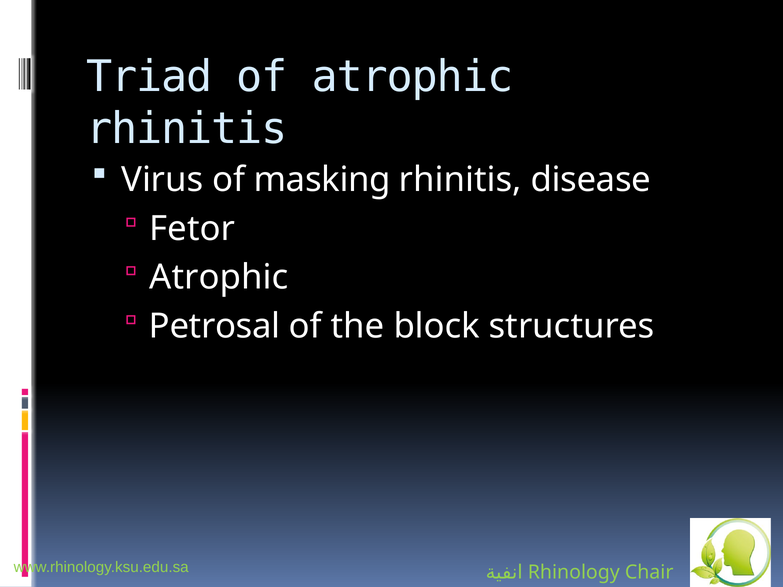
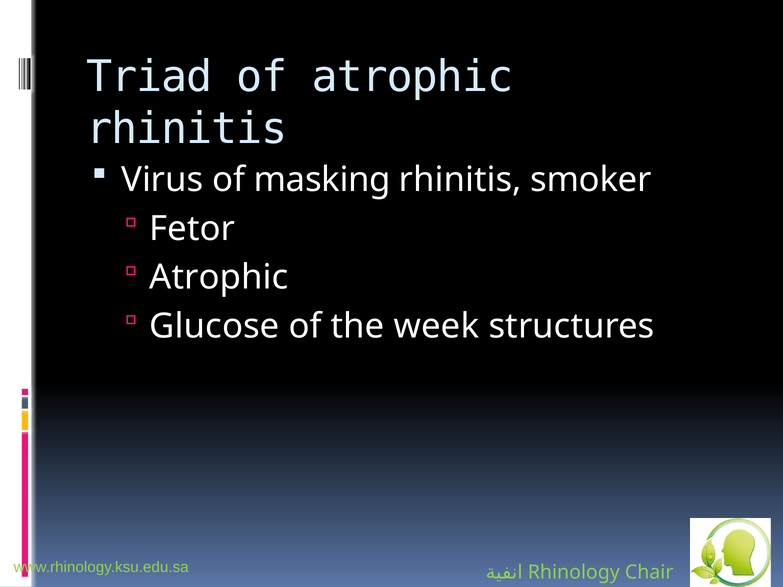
disease: disease -> smoker (591, 180)
Petrosal: Petrosal -> Glucose (214, 326)
block: block -> week (436, 326)
